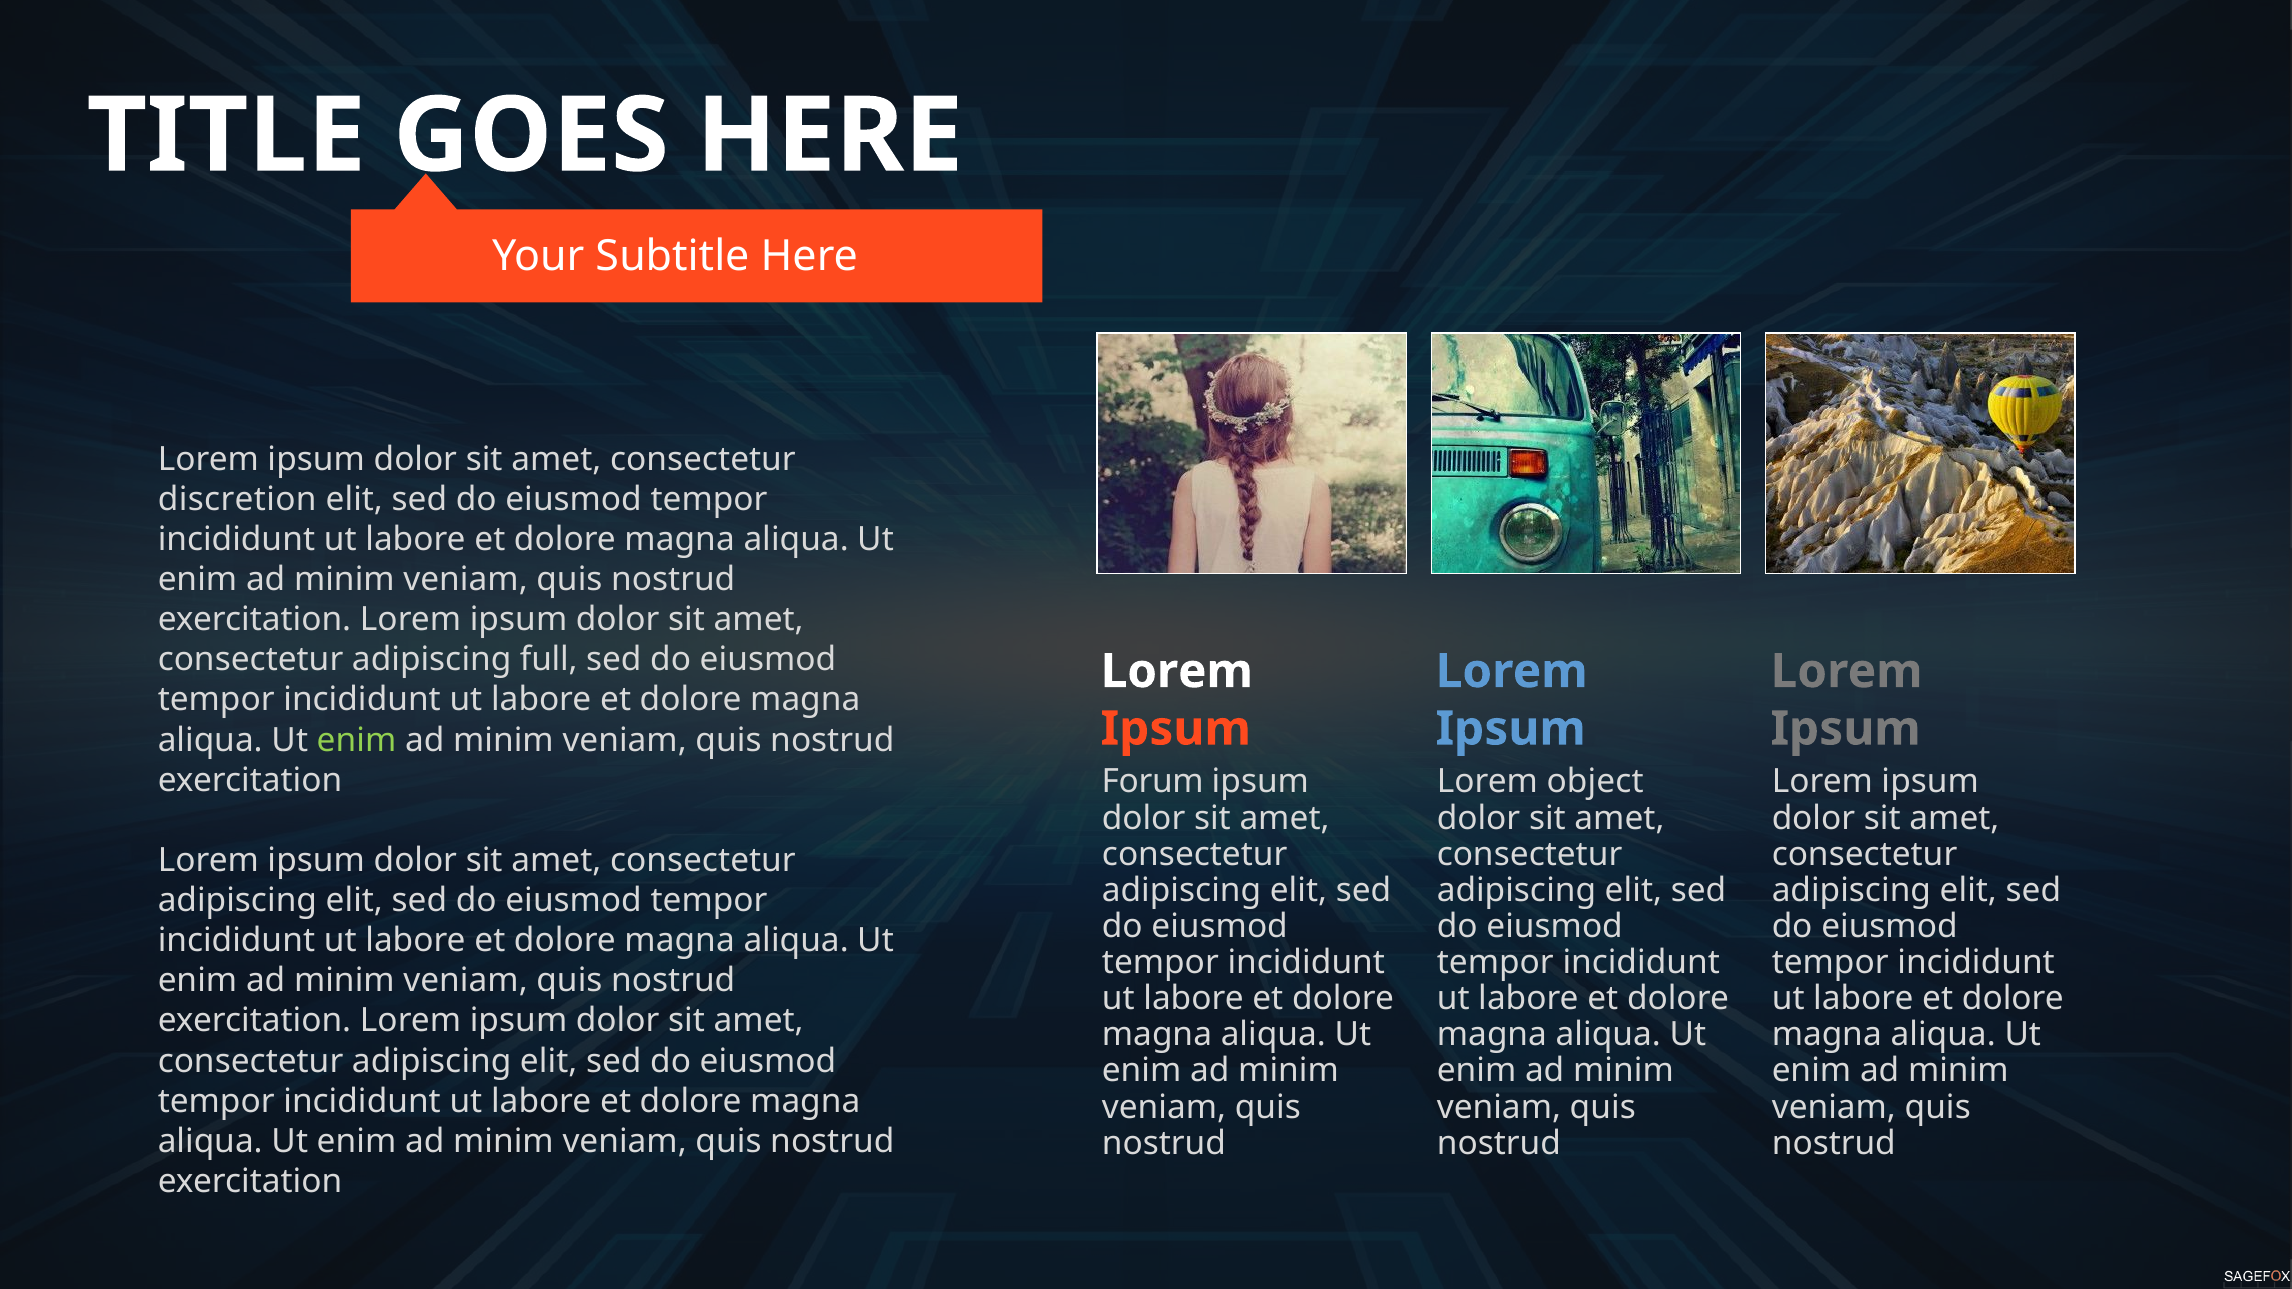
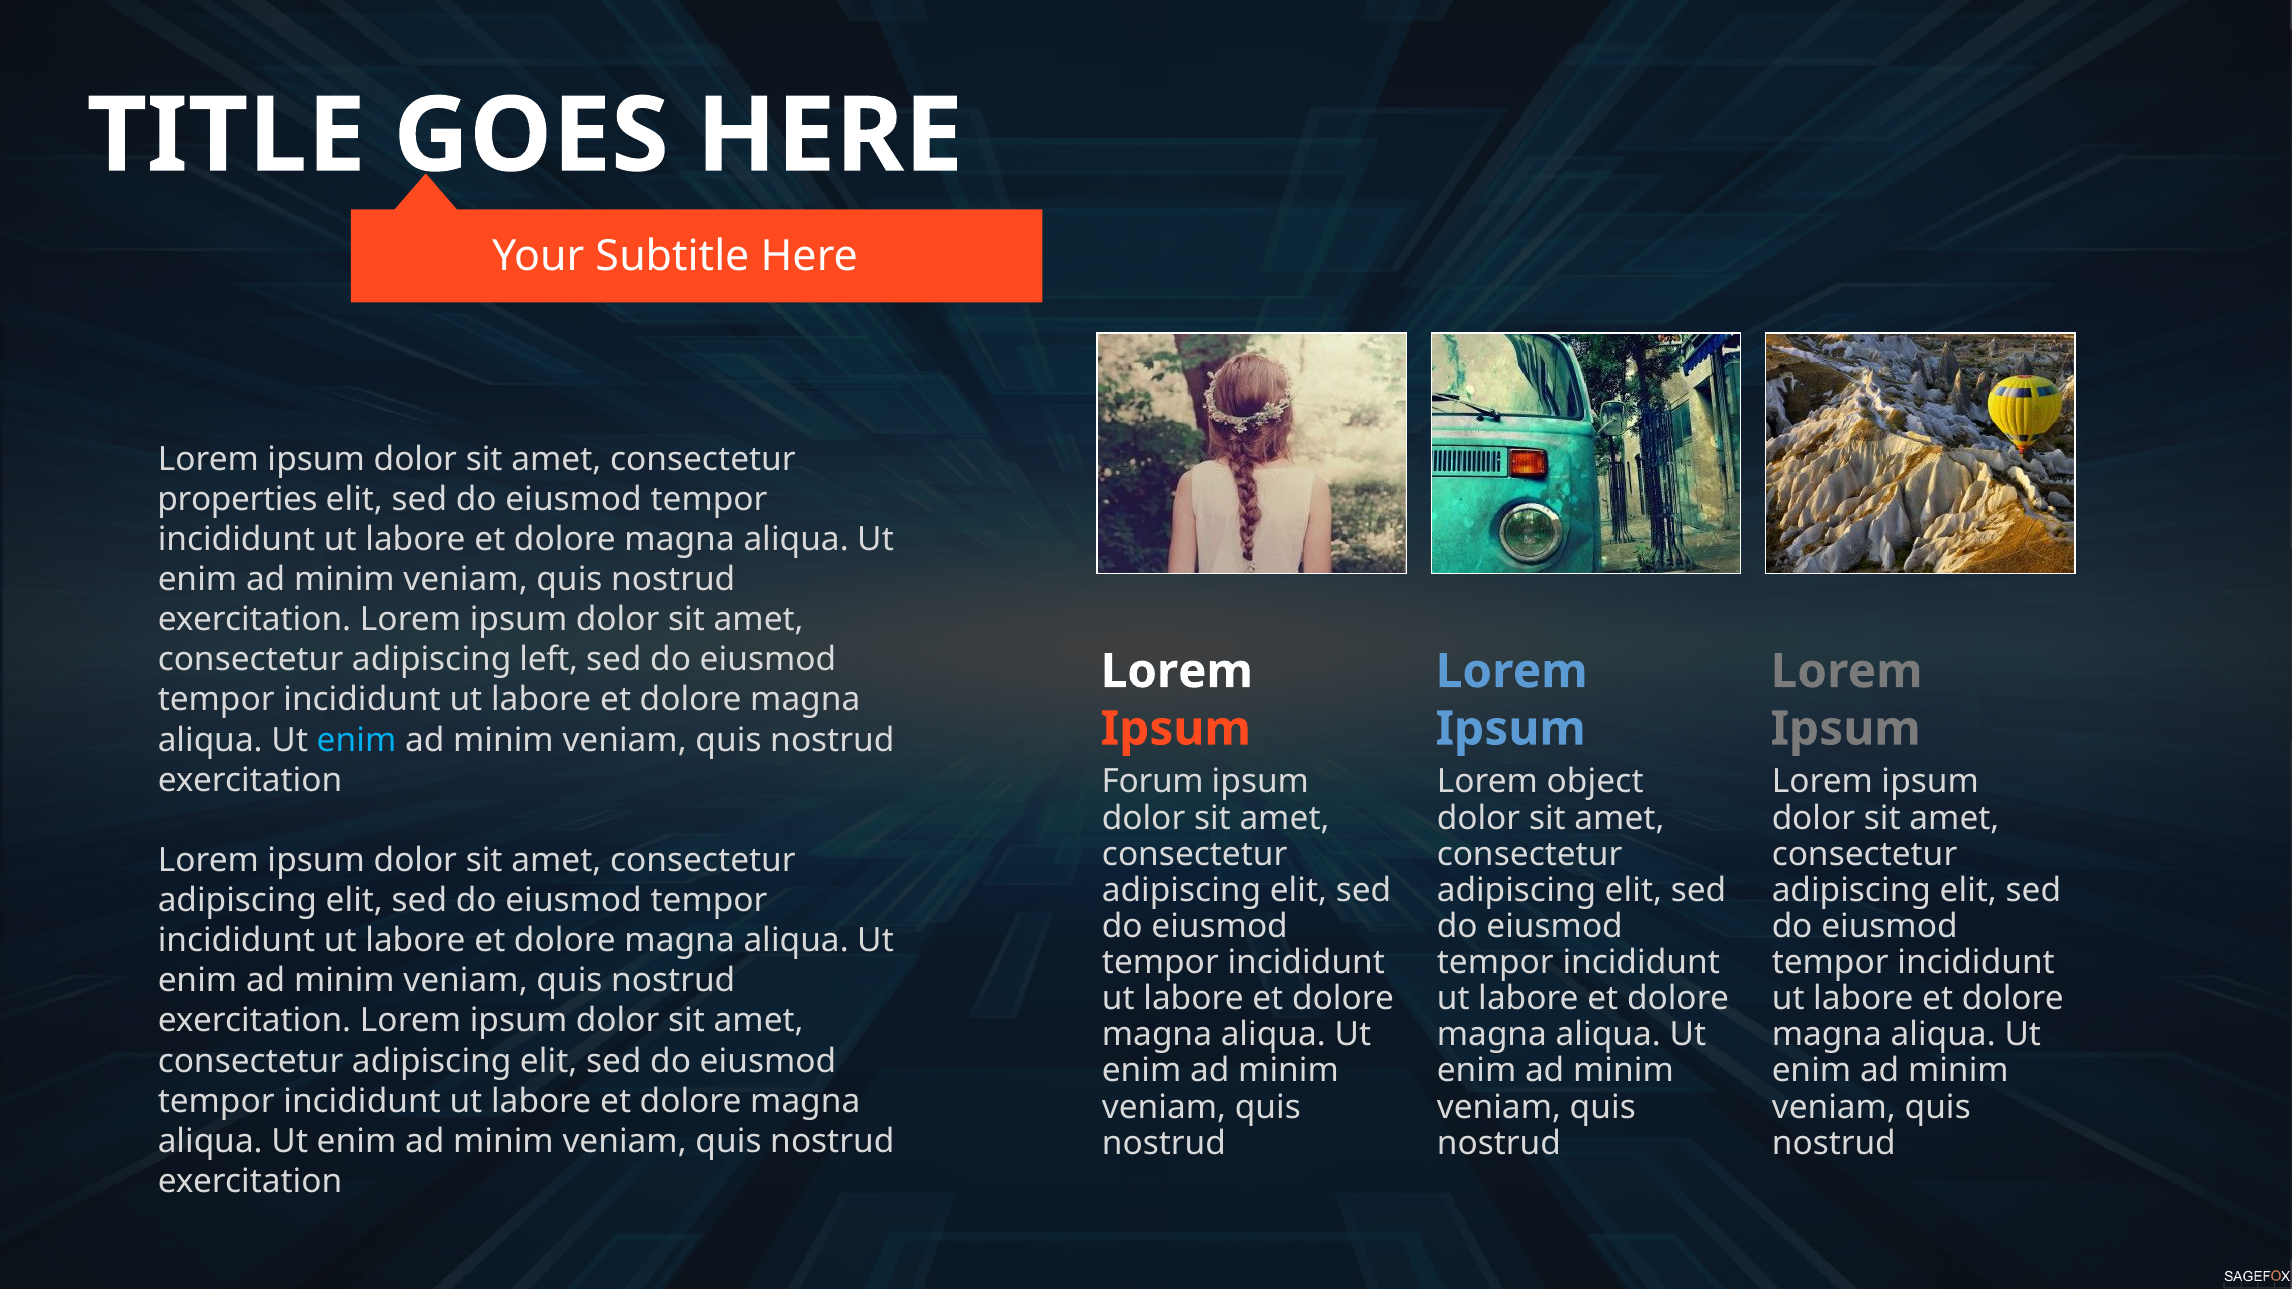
discretion: discretion -> properties (238, 499)
full: full -> left (549, 660)
enim colour: light green -> light blue (356, 740)
